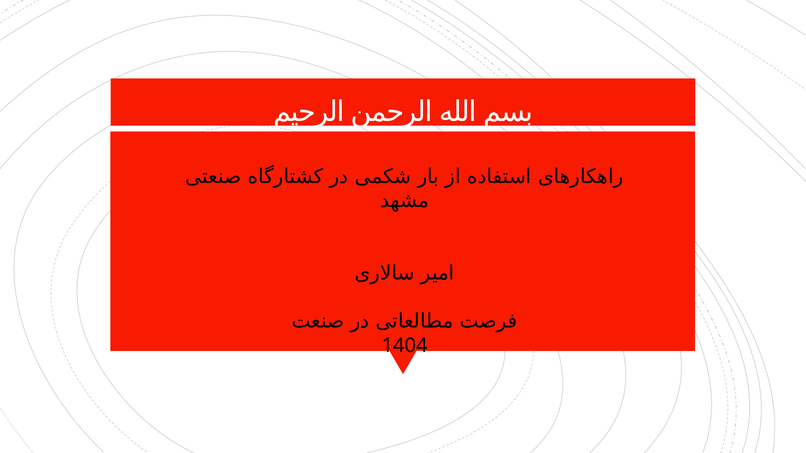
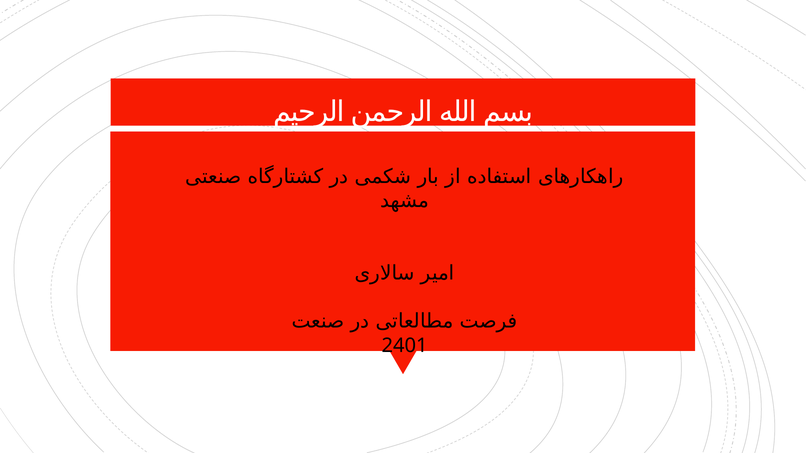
1404: 1404 -> 2401 (405, 346)
